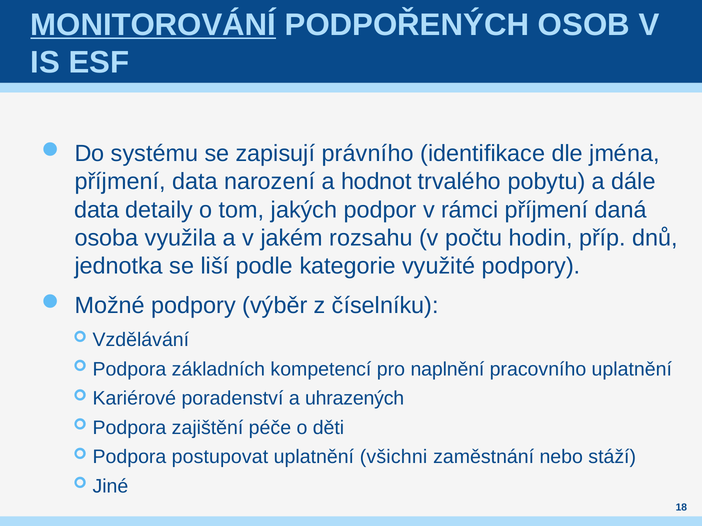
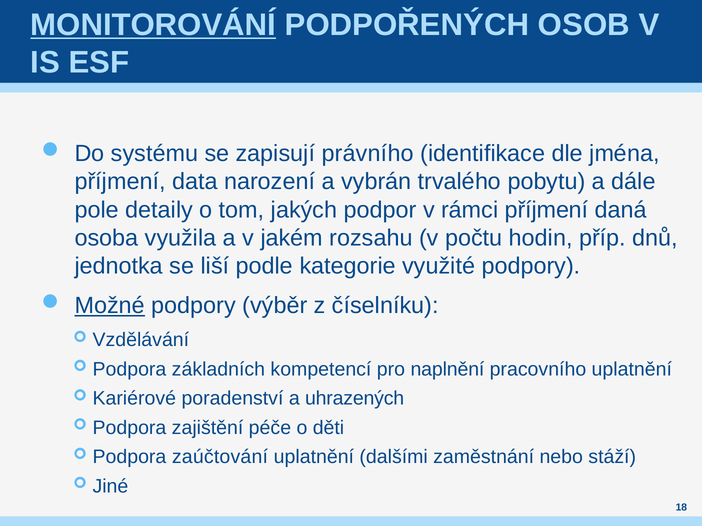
hodnot: hodnot -> vybrán (376, 182)
data: data -> pole (97, 210)
Možné underline: none -> present (110, 306)
postupovat: postupovat -> zaúčtování (220, 457)
všichni: všichni -> dalšími (394, 457)
